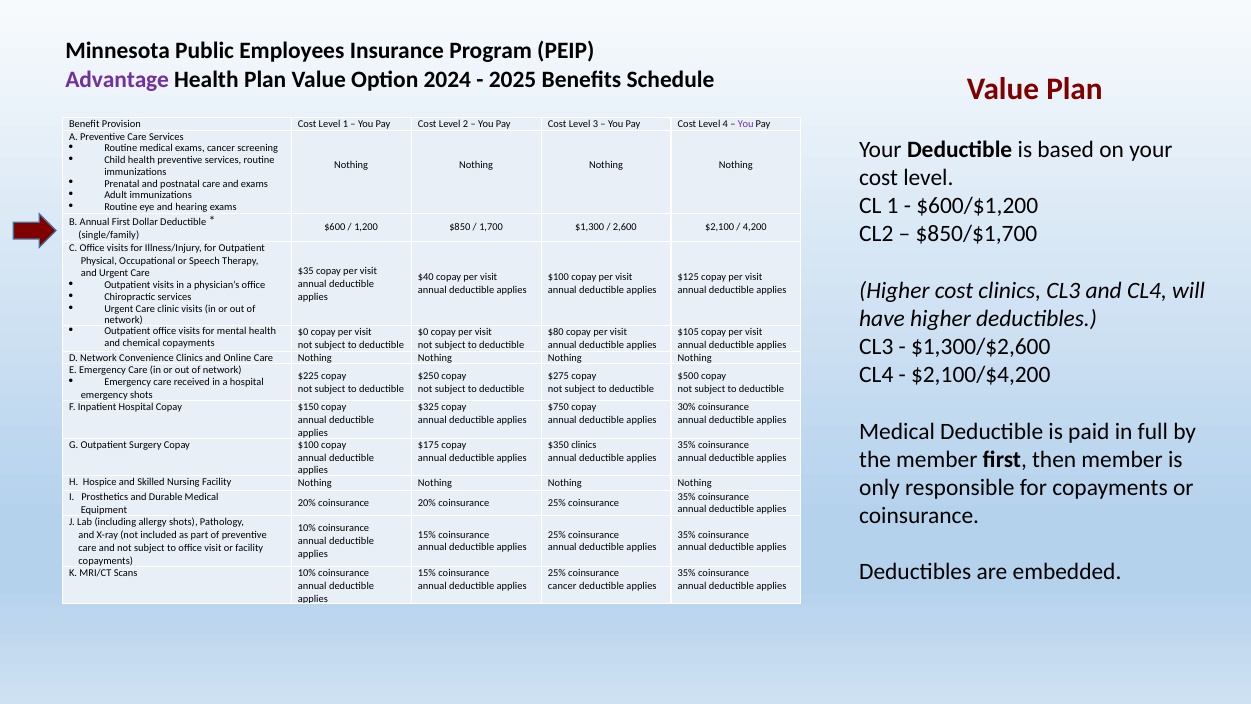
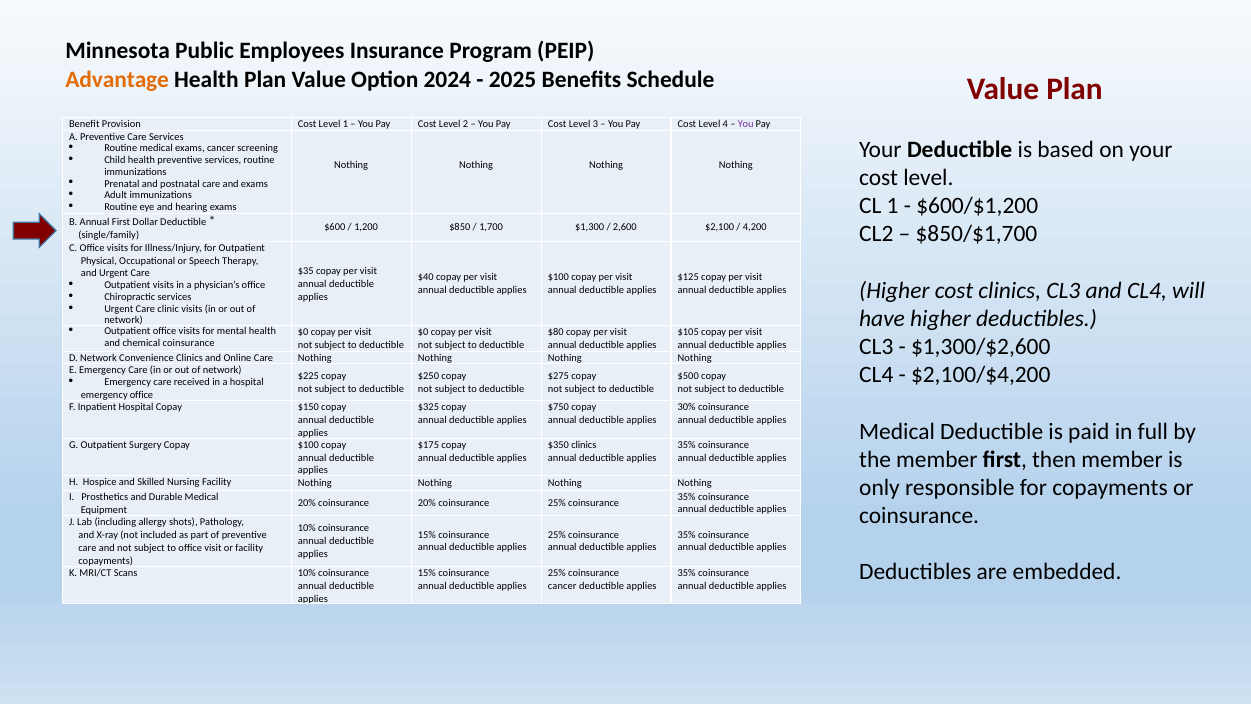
Advantage colour: purple -> orange (117, 79)
chemical copayments: copayments -> coinsurance (189, 343)
emergency shots: shots -> office (142, 395)
